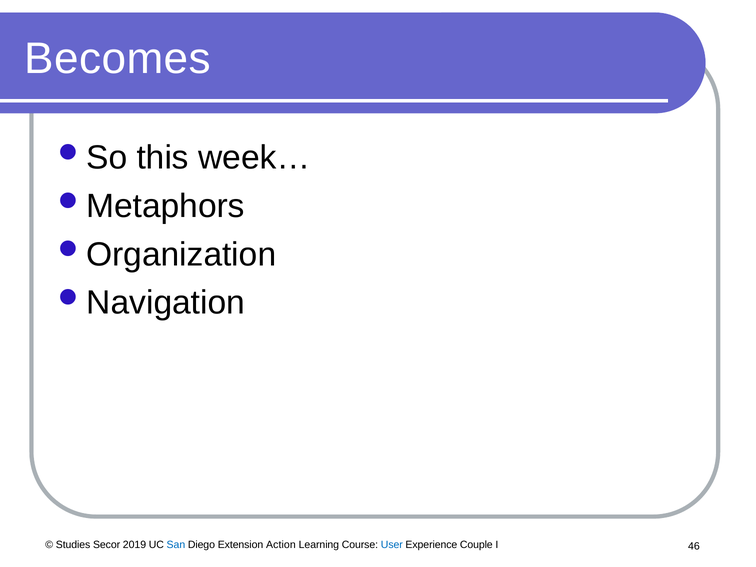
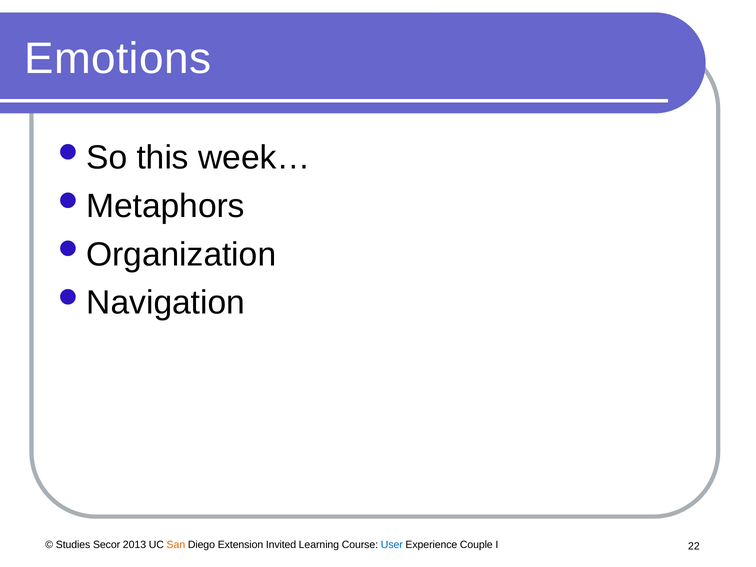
Becomes: Becomes -> Emotions (118, 59)
2019: 2019 -> 2013 (134, 545)
San colour: blue -> orange (176, 545)
Action: Action -> Invited (281, 545)
46: 46 -> 22 (694, 546)
